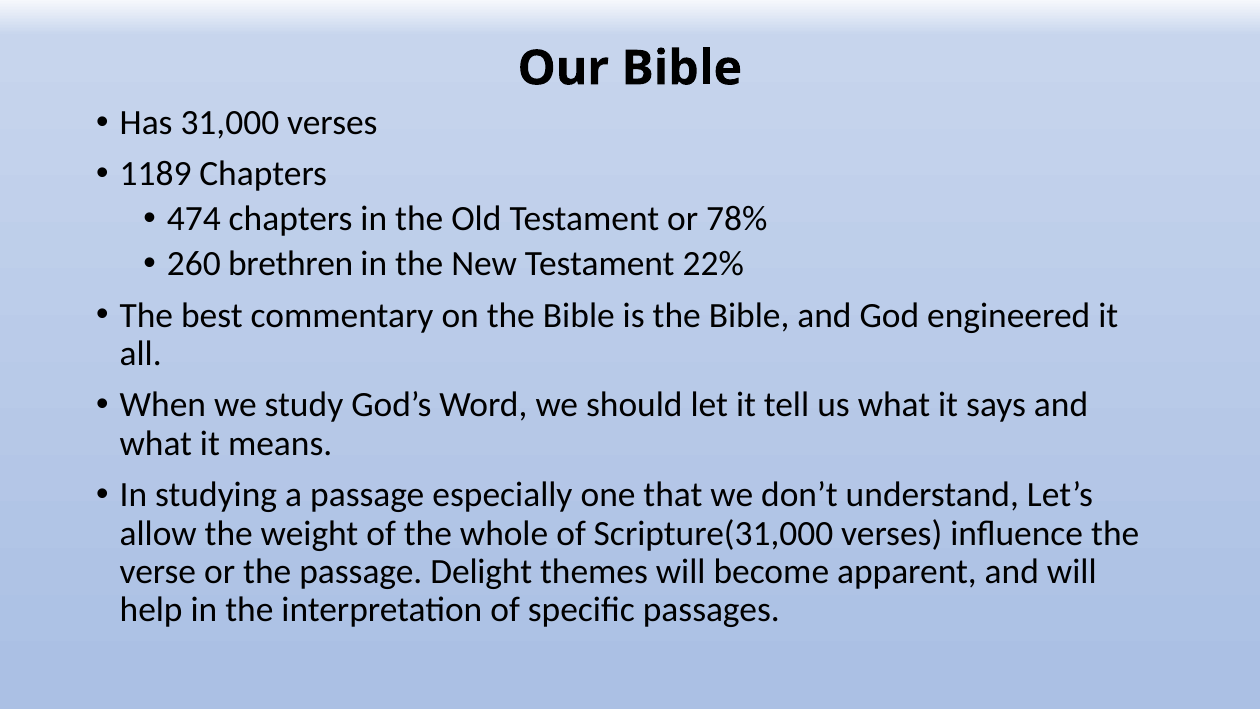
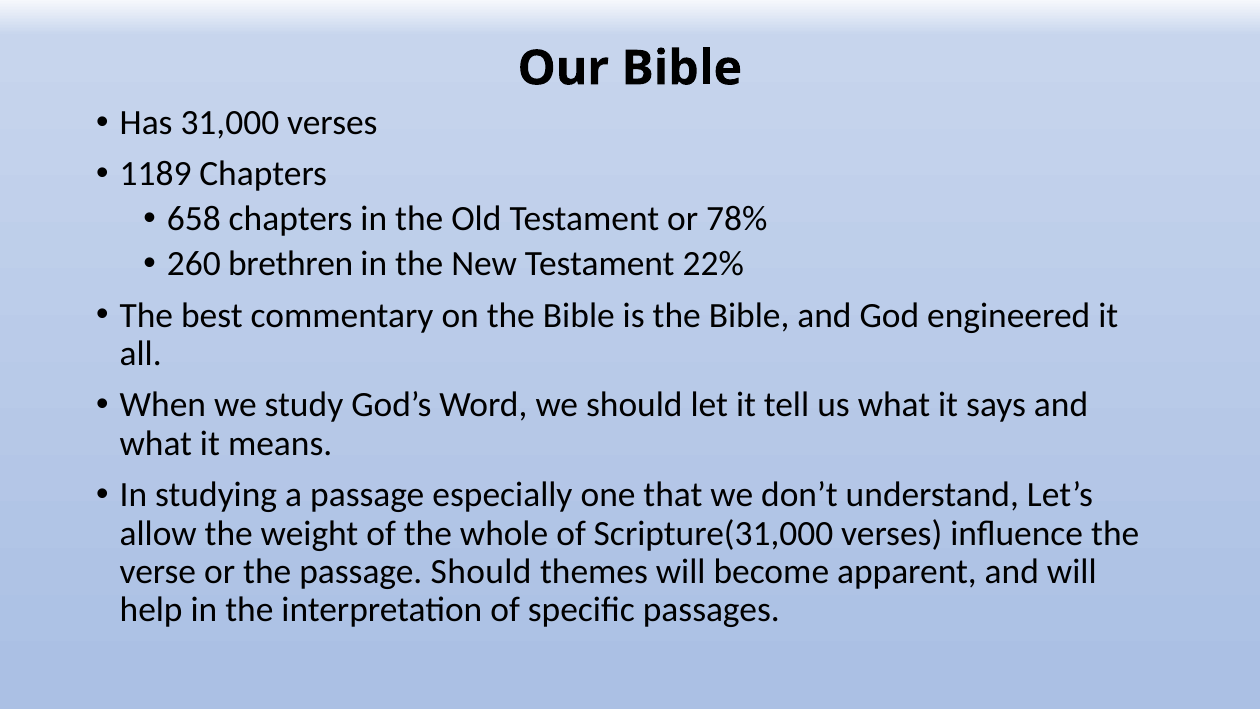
474: 474 -> 658 (194, 219)
passage Delight: Delight -> Should (481, 571)
